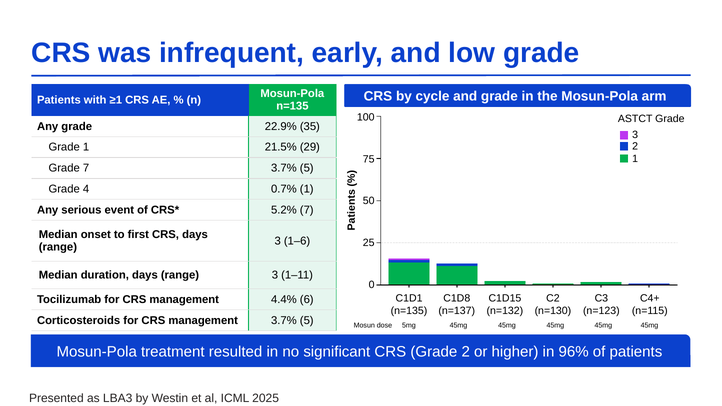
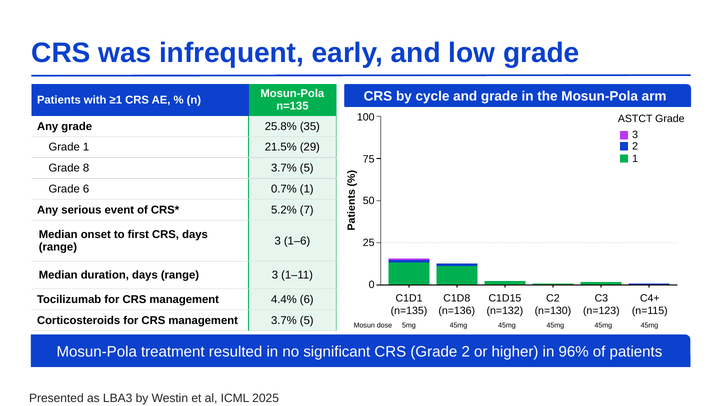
22.9%: 22.9% -> 25.8% (281, 126)
Grade 7: 7 -> 8 (86, 168)
Grade 4: 4 -> 6 (86, 189)
n=137: n=137 -> n=136 (457, 311)
